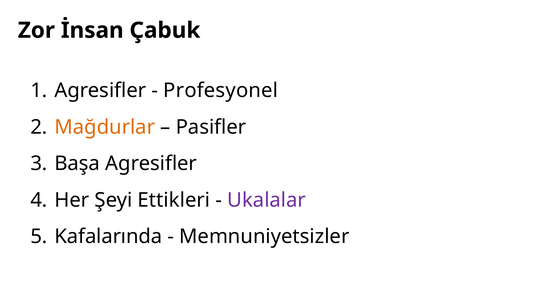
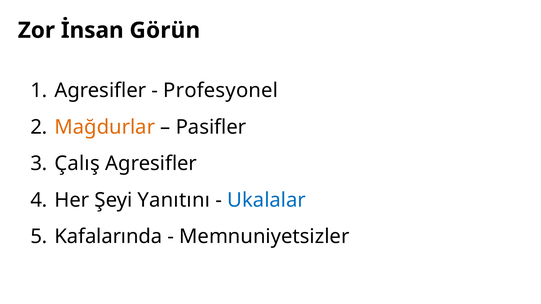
Çabuk: Çabuk -> Görün (165, 30)
Başa: Başa -> Çalış (77, 164)
Ettikleri: Ettikleri -> Yanıtını (174, 200)
Ukalalar colour: purple -> blue (267, 200)
